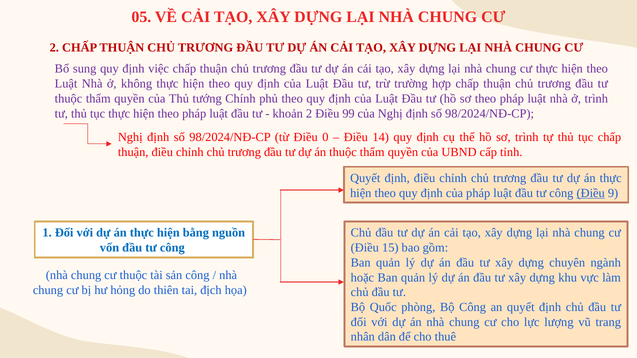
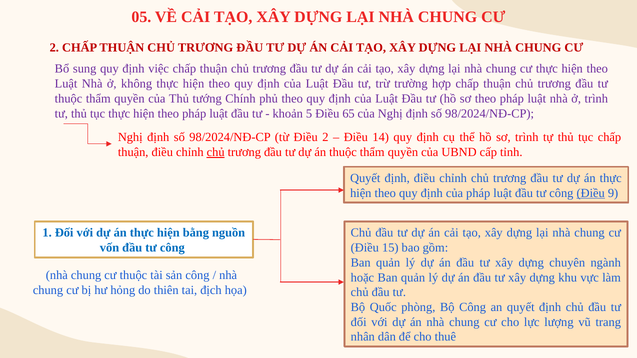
khoản 2: 2 -> 5 (309, 114)
99: 99 -> 65 (349, 114)
Điều 0: 0 -> 2 (325, 137)
chủ underline: none -> present (216, 152)
